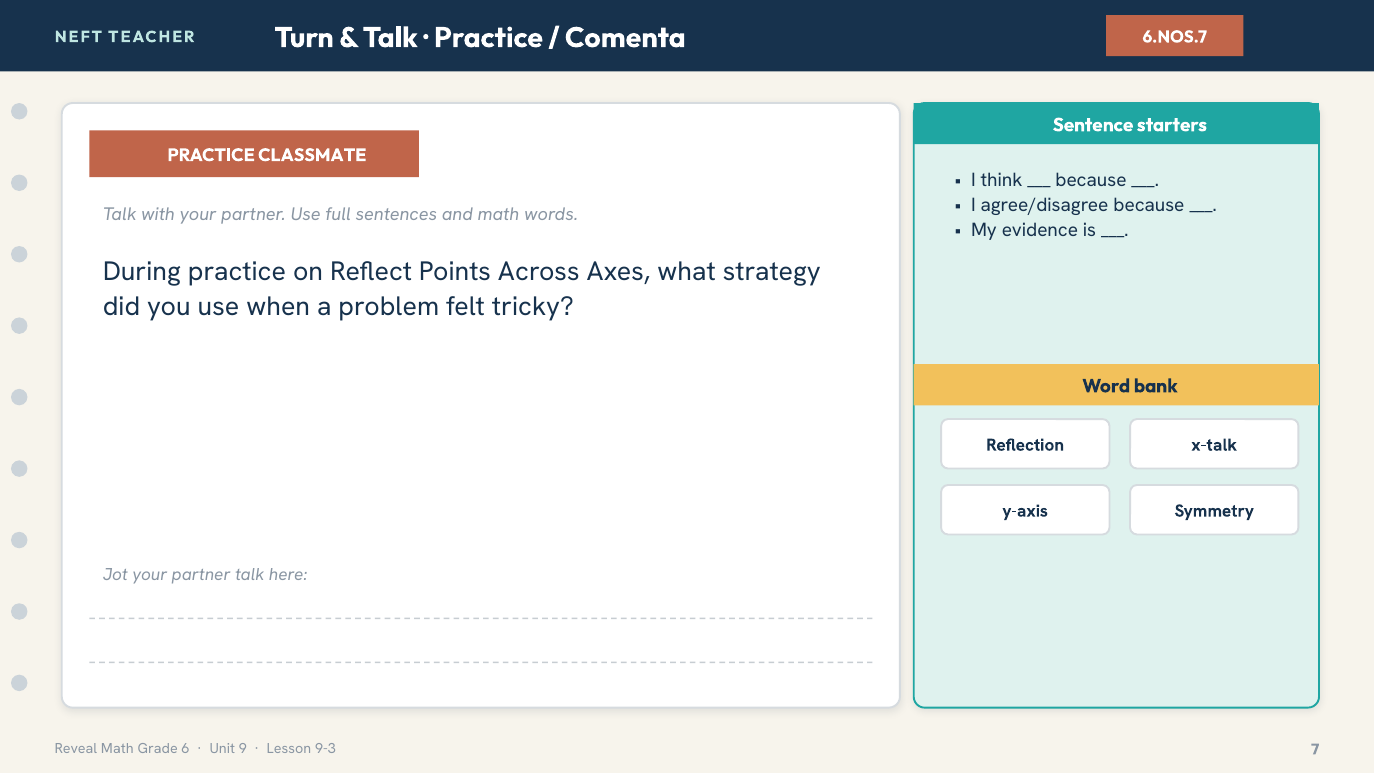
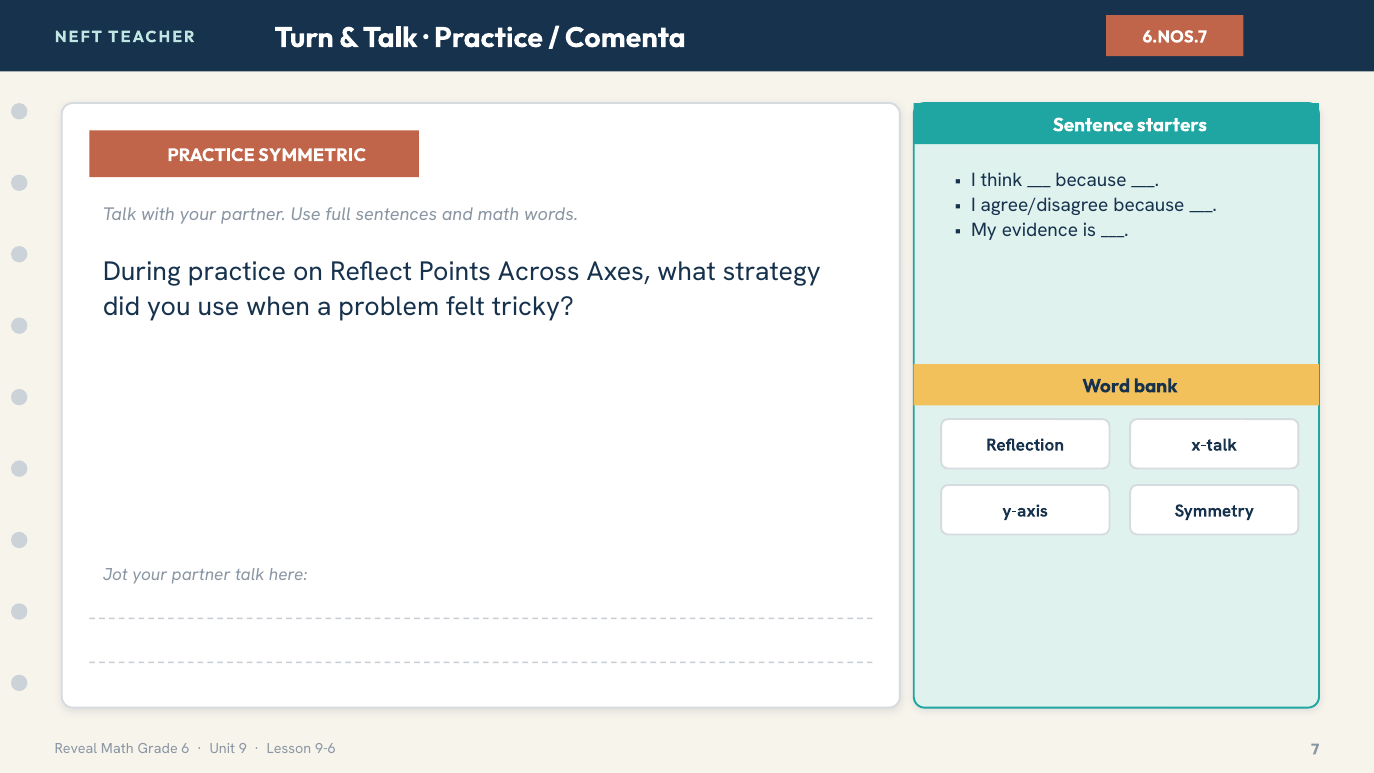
CLASSMATE: CLASSMATE -> SYMMETRIC (312, 155)
9-3: 9-3 -> 9-6 (325, 749)
